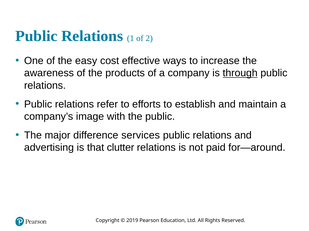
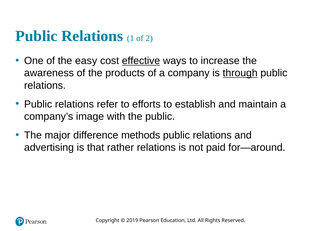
effective underline: none -> present (141, 61)
services: services -> methods (141, 136)
clutter: clutter -> rather (120, 148)
